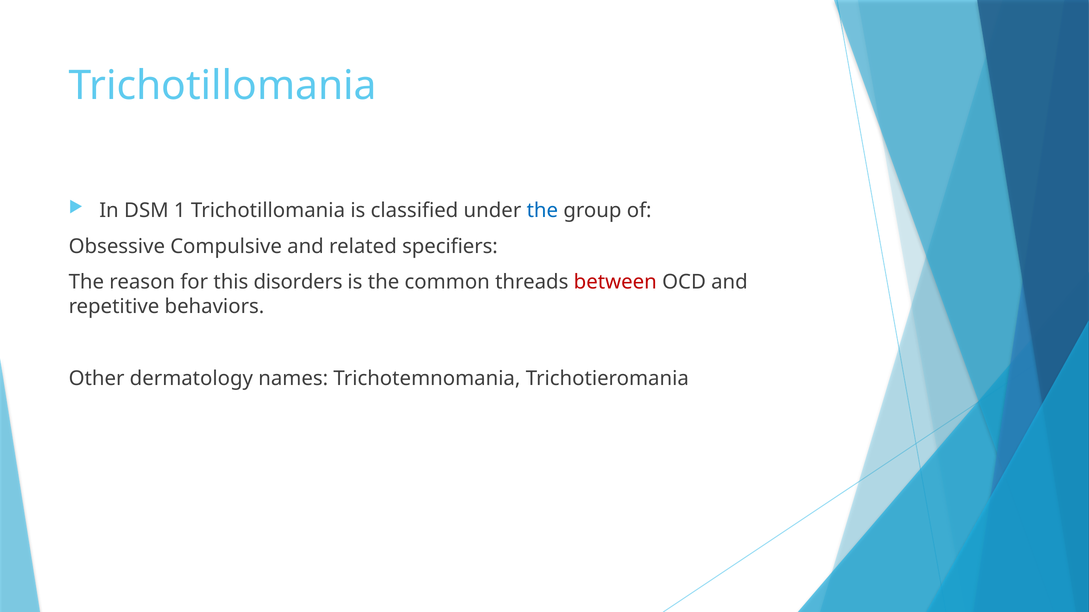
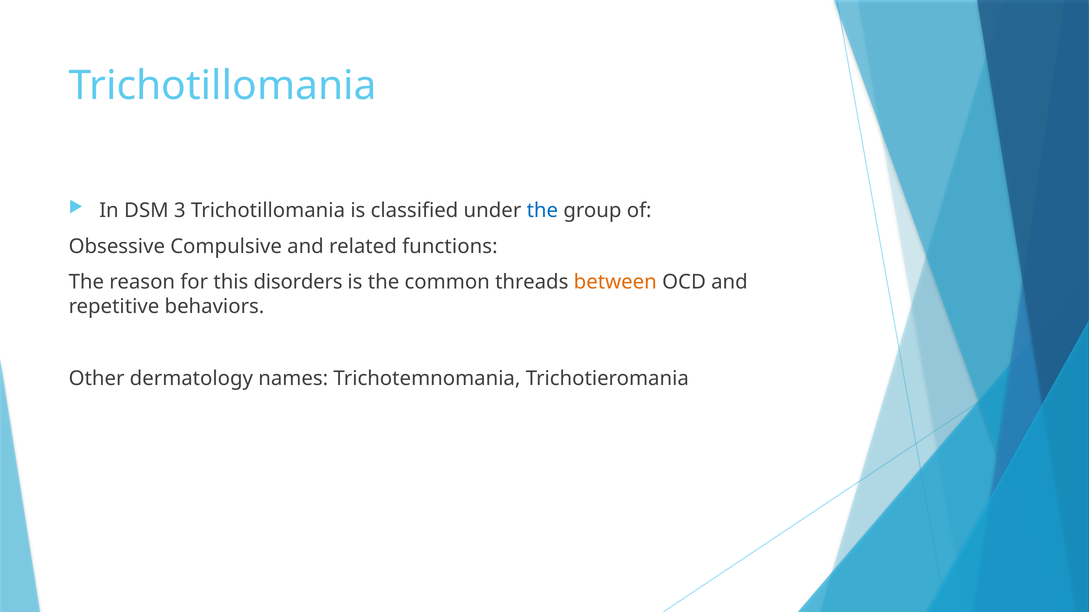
1: 1 -> 3 (180, 211)
specifiers: specifiers -> functions (450, 247)
between colour: red -> orange (615, 282)
